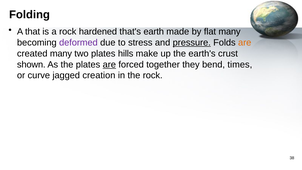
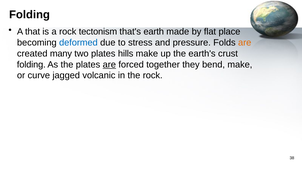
hardened: hardened -> tectonism (98, 32)
flat many: many -> place (229, 32)
deformed colour: purple -> blue (78, 43)
pressure underline: present -> none (192, 43)
shown: shown -> folding (31, 64)
bend times: times -> make (240, 64)
creation: creation -> volcanic (99, 75)
